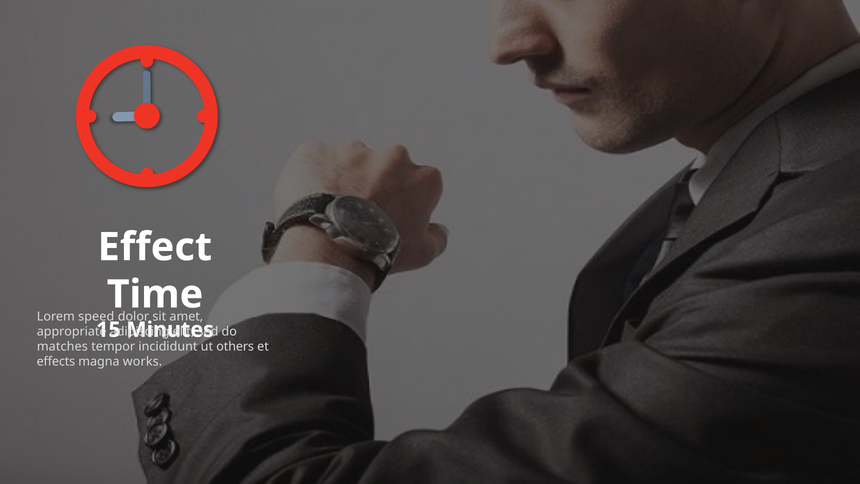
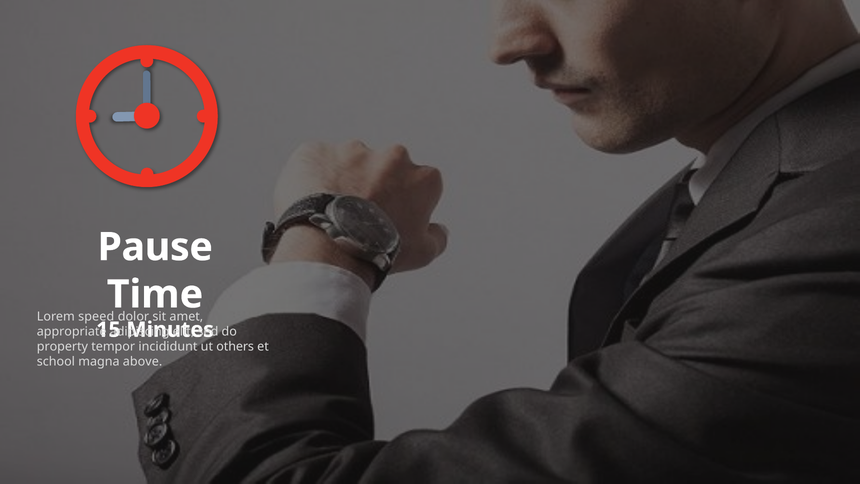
Effect: Effect -> Pause (155, 247)
matches: matches -> property (62, 346)
effects: effects -> school (56, 361)
works: works -> above (143, 361)
